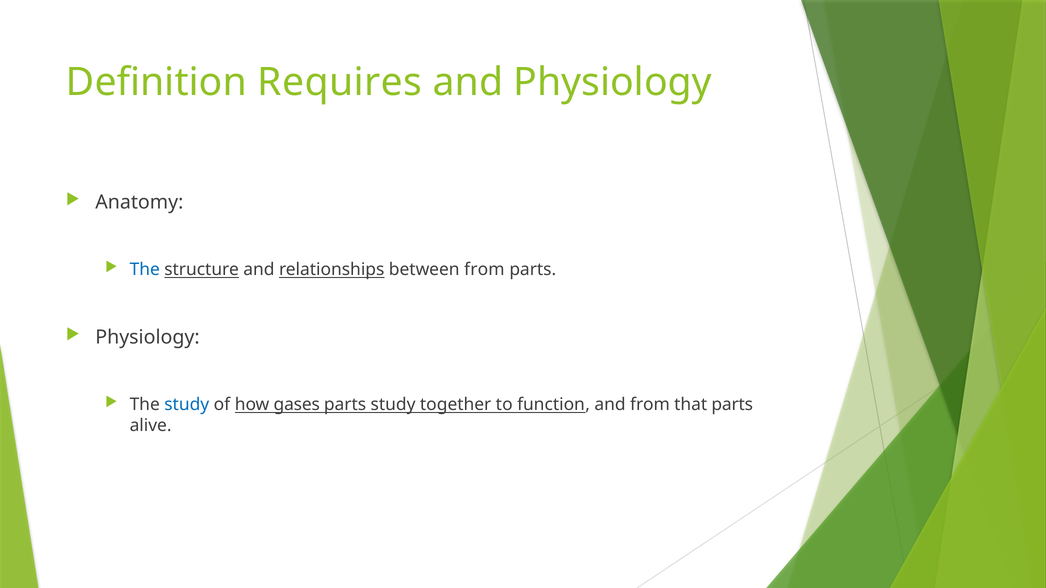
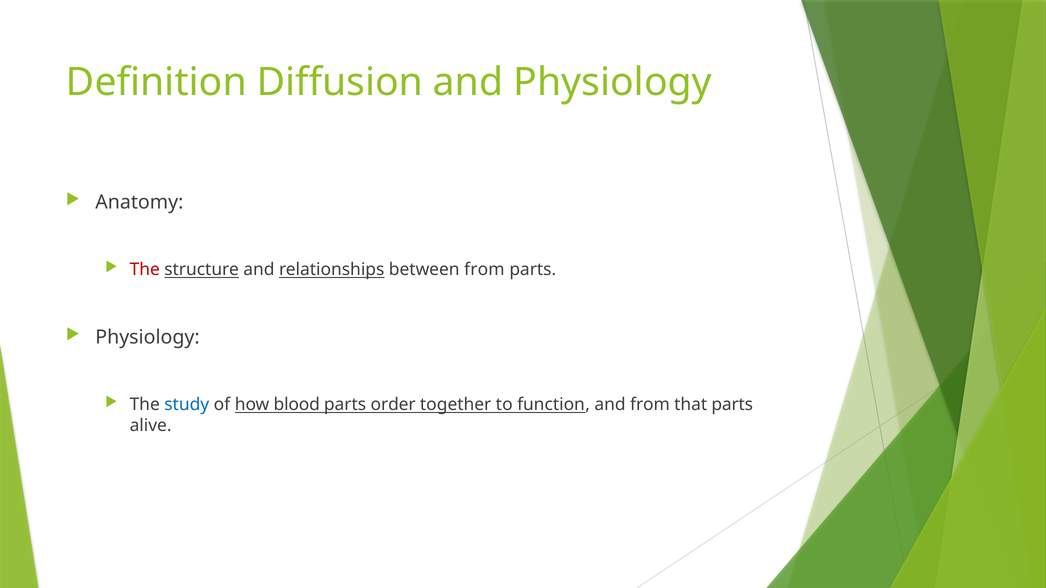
Requires: Requires -> Diffusion (340, 82)
The colour: blue -> red (145, 270)
gases: gases -> blood (297, 405)
parts study: study -> order (393, 405)
